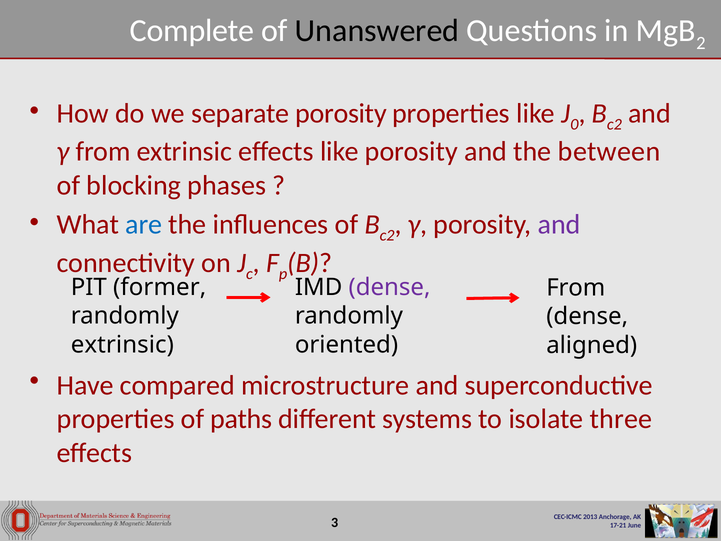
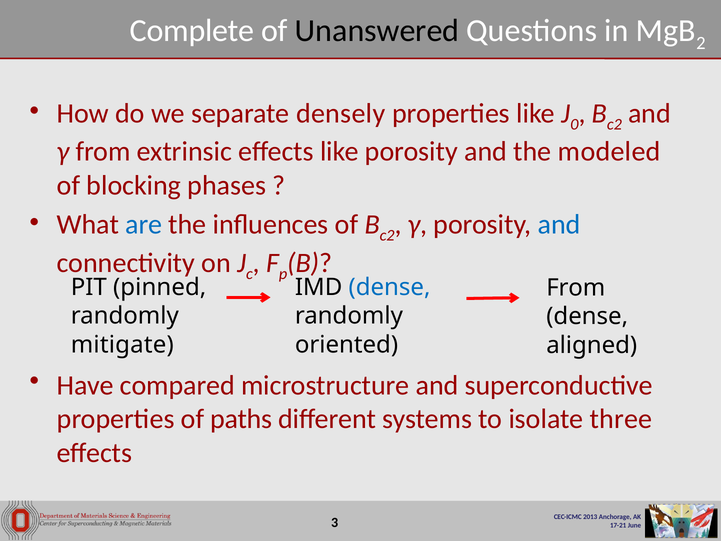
separate porosity: porosity -> densely (341, 113)
between: between -> modeled (609, 152)
and colour: purple -> blue (559, 224)
former: former -> pinned (160, 287)
dense colour: purple -> blue (390, 287)
extrinsic: extrinsic -> mitigate (122, 345)
